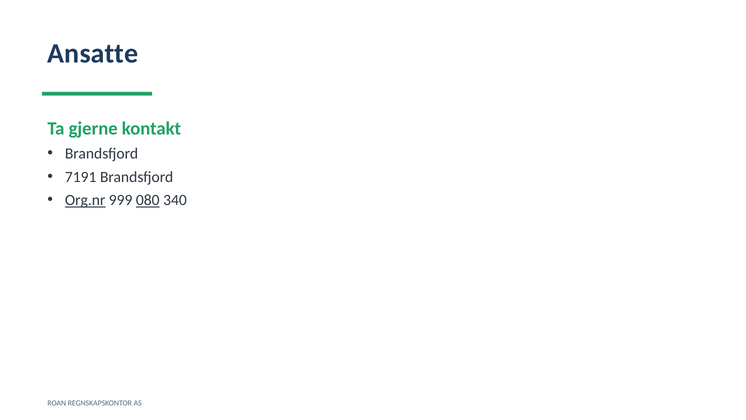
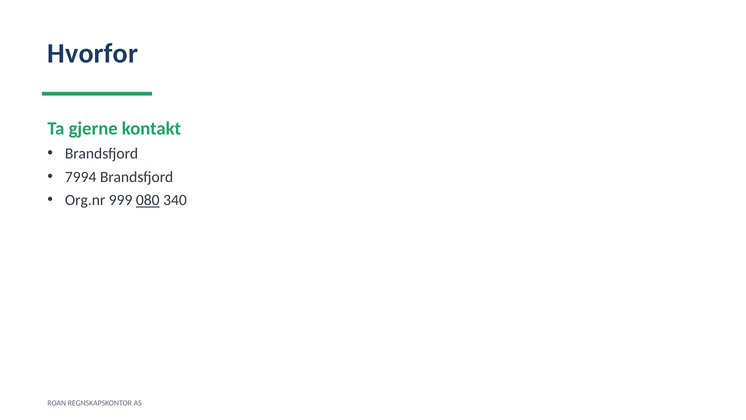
Ansatte: Ansatte -> Hvorfor (93, 53)
7191: 7191 -> 7994 (81, 177)
Org.nr underline: present -> none (85, 200)
